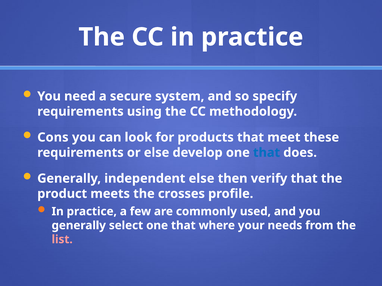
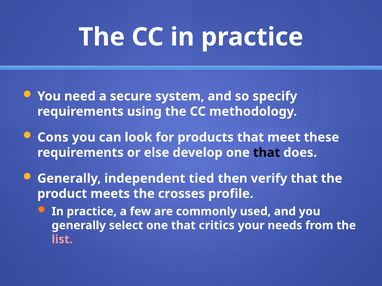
that colour: blue -> black (267, 153)
independent else: else -> tied (202, 179)
where: where -> critics (217, 226)
